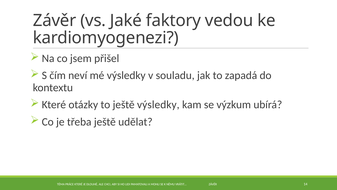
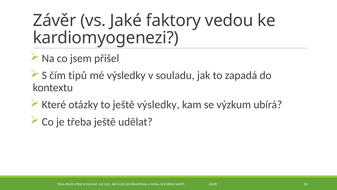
neví: neví -> tipů (78, 75)
